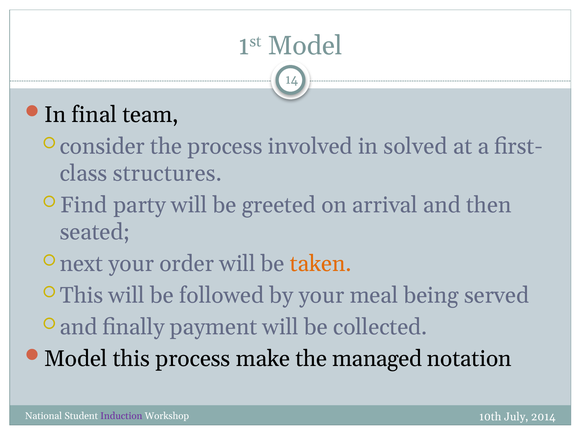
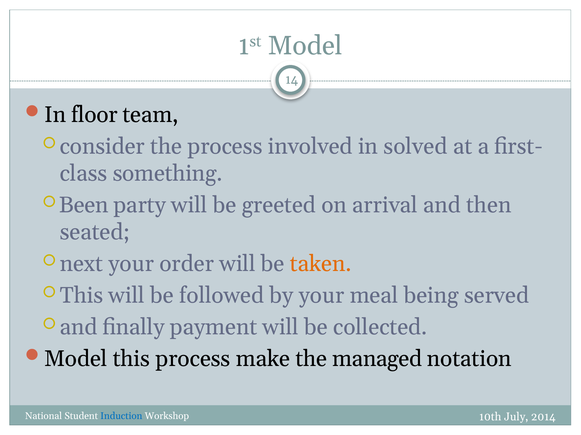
final: final -> floor (94, 115)
structures: structures -> something (168, 174)
Find: Find -> Been (84, 205)
Induction colour: purple -> blue (121, 417)
